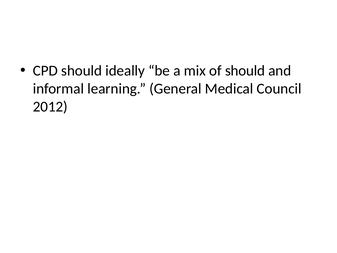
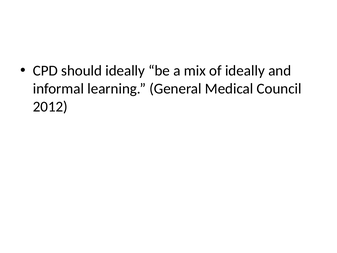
of should: should -> ideally (245, 71)
